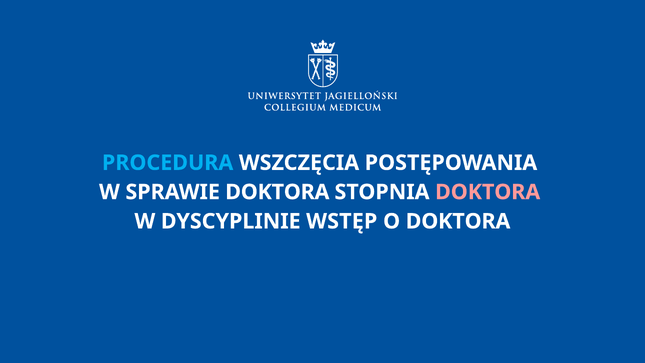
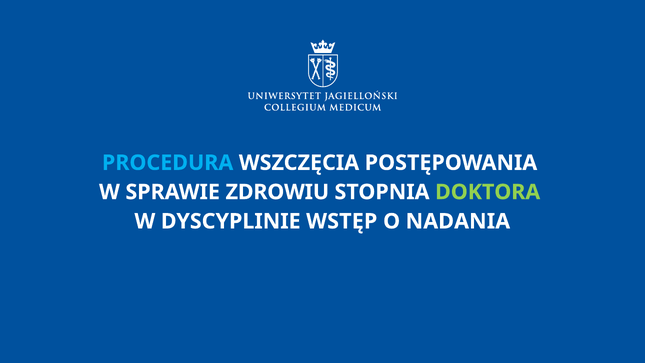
SPRAWIE DOKTORA: DOKTORA -> ZDROWIU (277, 192)
DOKTORA colour: pink -> light green (488, 192)
O DOKTORA: DOKTORA -> NADANIA (458, 221)
